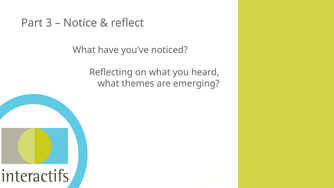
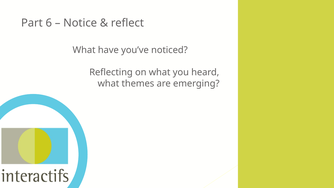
3: 3 -> 6 (49, 23)
